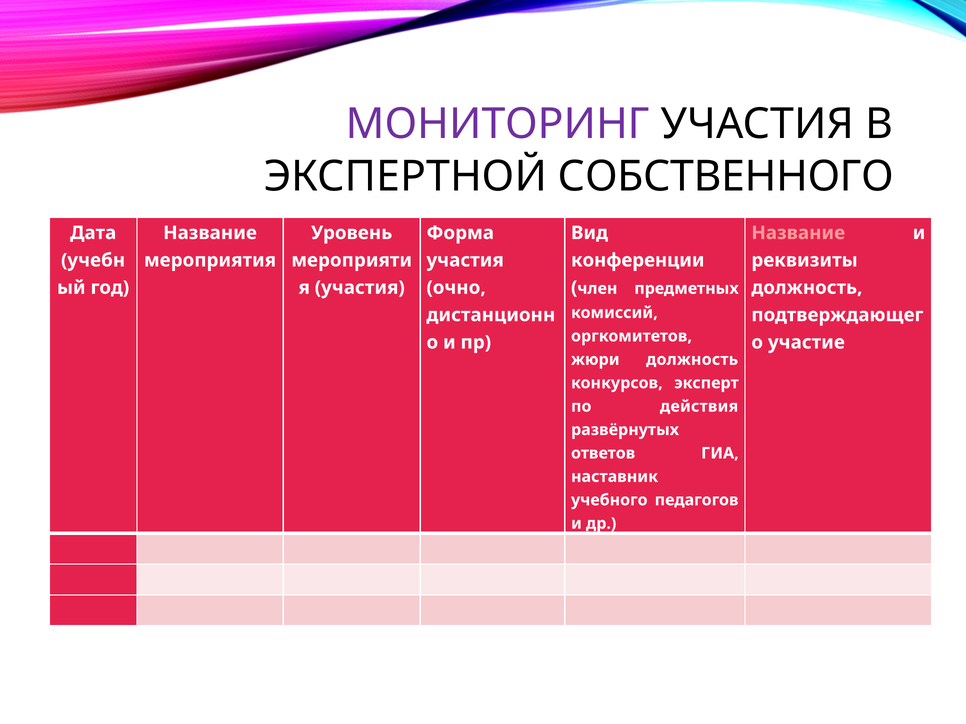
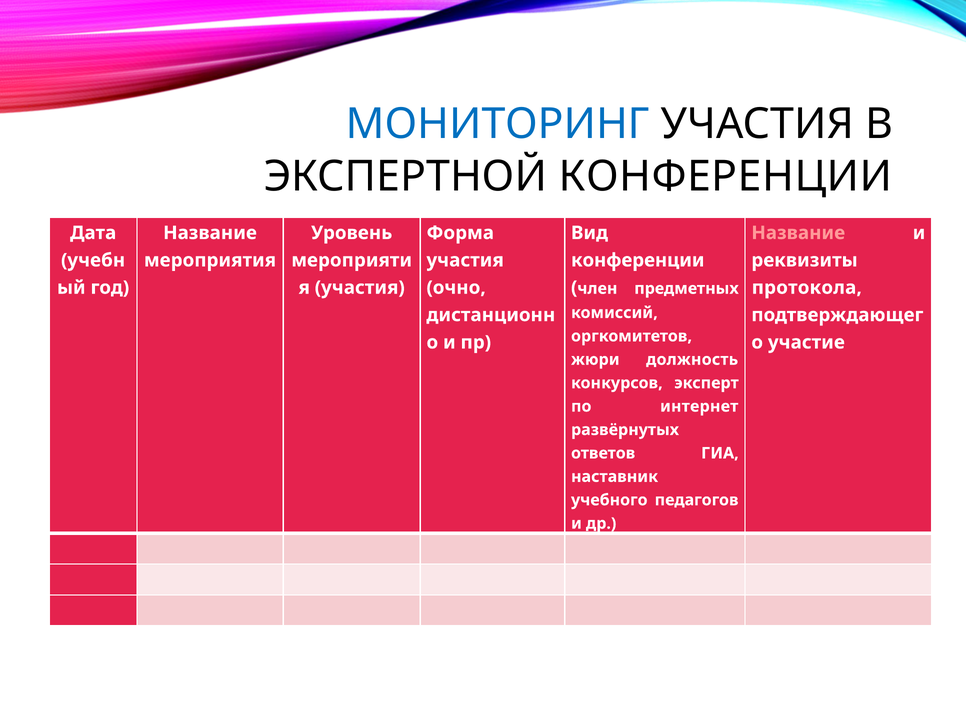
МОНИТОРИНГ colour: purple -> blue (498, 124)
ЭКСПЕРТНОЙ СОБСТВЕННОГО: СОБСТВЕННОГО -> КОНФЕРЕНЦИИ (726, 177)
должность: должность -> протокола (807, 288)
действия: действия -> интернет (699, 407)
